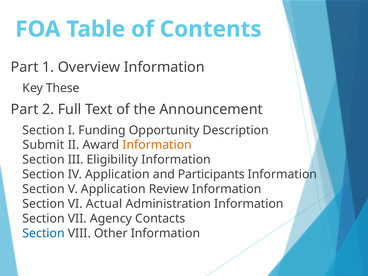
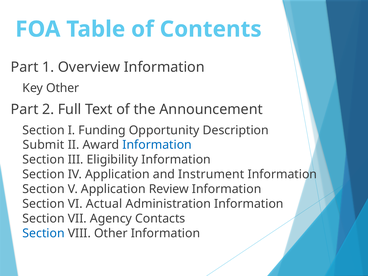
Key These: These -> Other (63, 88)
Information colour: orange -> blue (157, 145)
Participants: Participants -> Instrument (211, 174)
